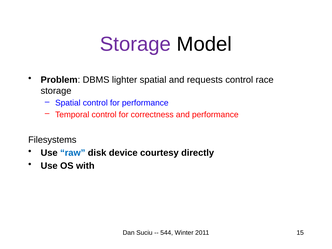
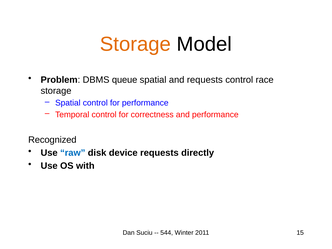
Storage colour: purple -> orange (135, 44)
lighter: lighter -> queue (125, 80)
Filesystems: Filesystems -> Recognized (52, 140)
device courtesy: courtesy -> requests (159, 153)
